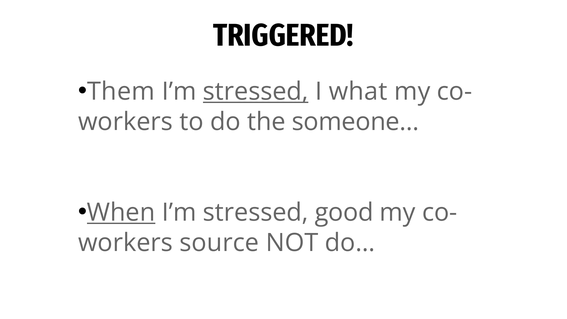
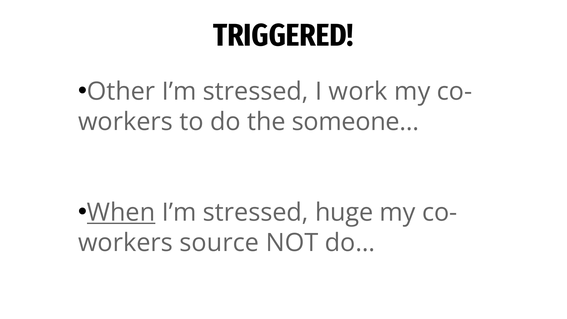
Them: Them -> Other (121, 91)
stressed underline: present -> none (256, 91)
what: what -> work (358, 91)
good: good -> huge (344, 212)
